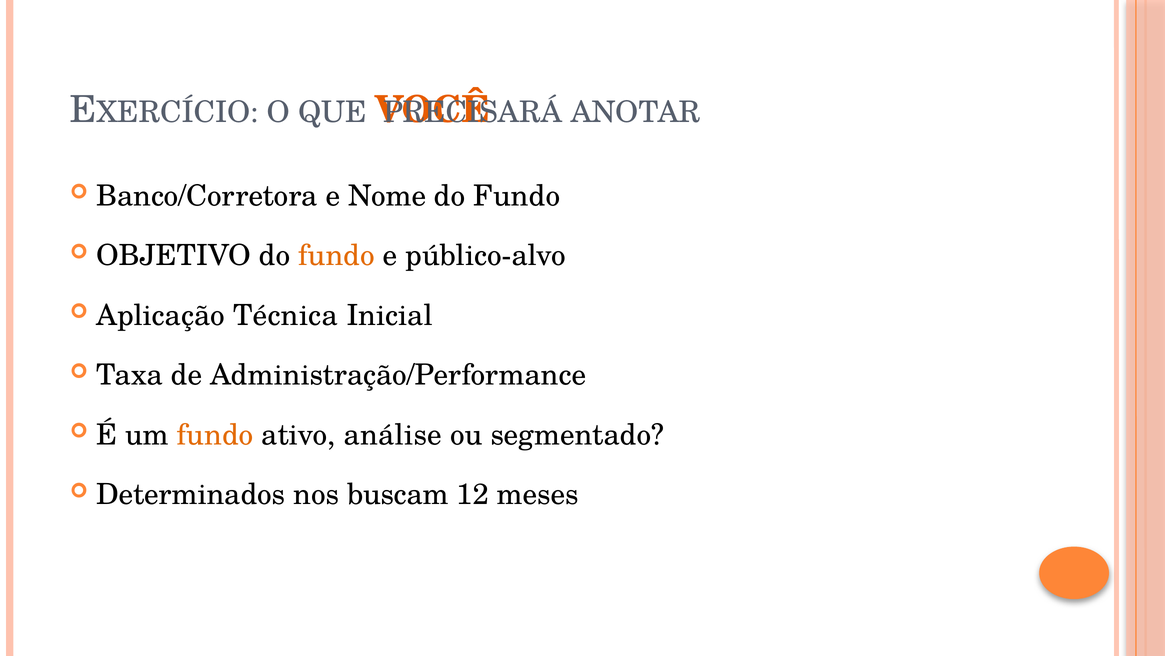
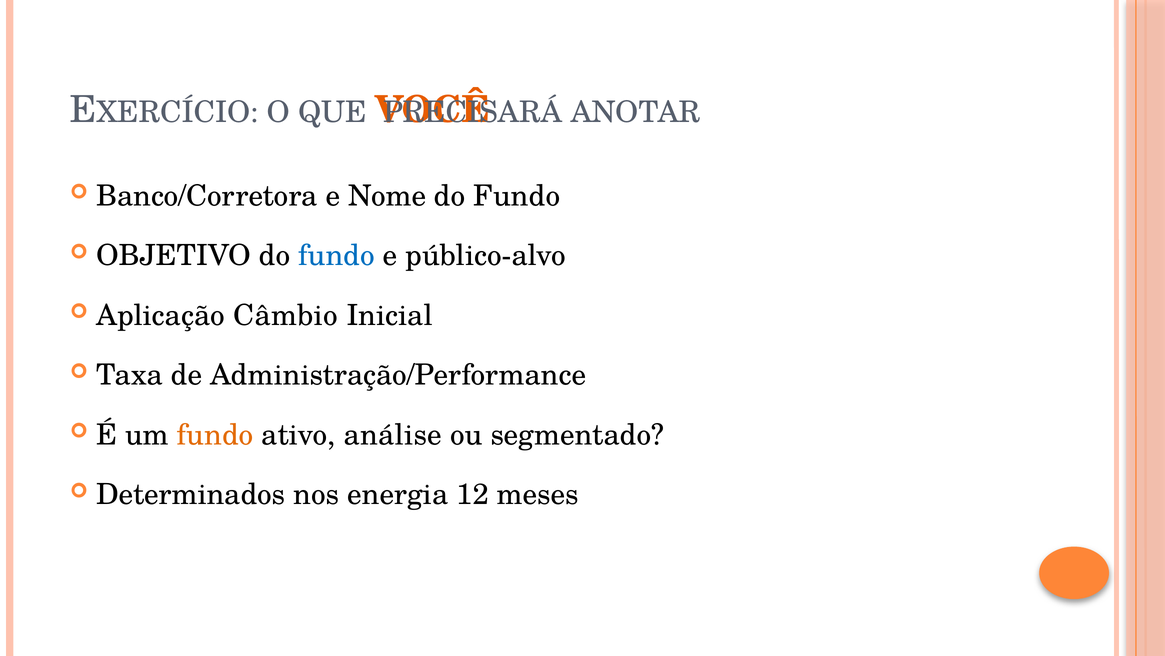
fundo colour: orange -> blue (337, 255)
Técnica: Técnica -> Câmbio (286, 315)
buscam: buscam -> energia (398, 494)
